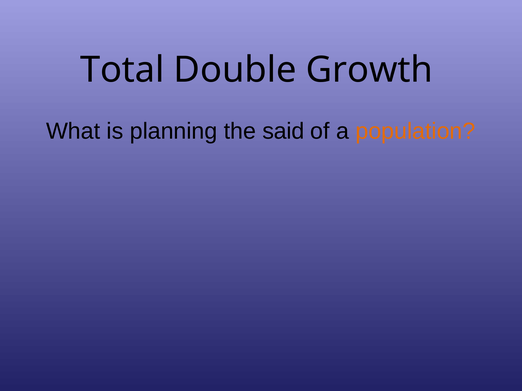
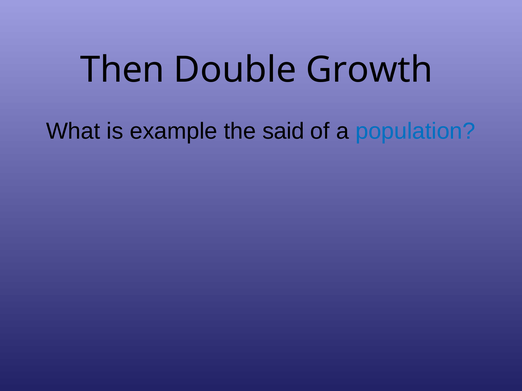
Total: Total -> Then (122, 70)
planning: planning -> example (174, 131)
population colour: orange -> blue (415, 131)
